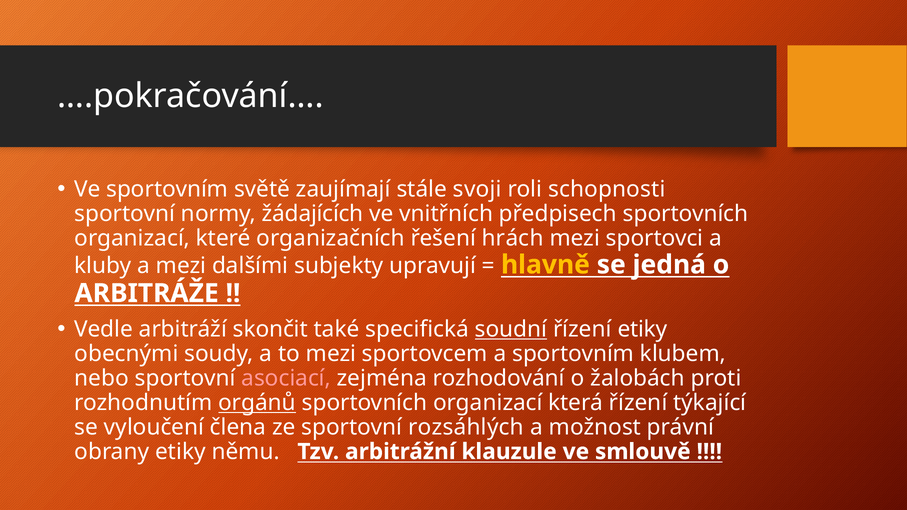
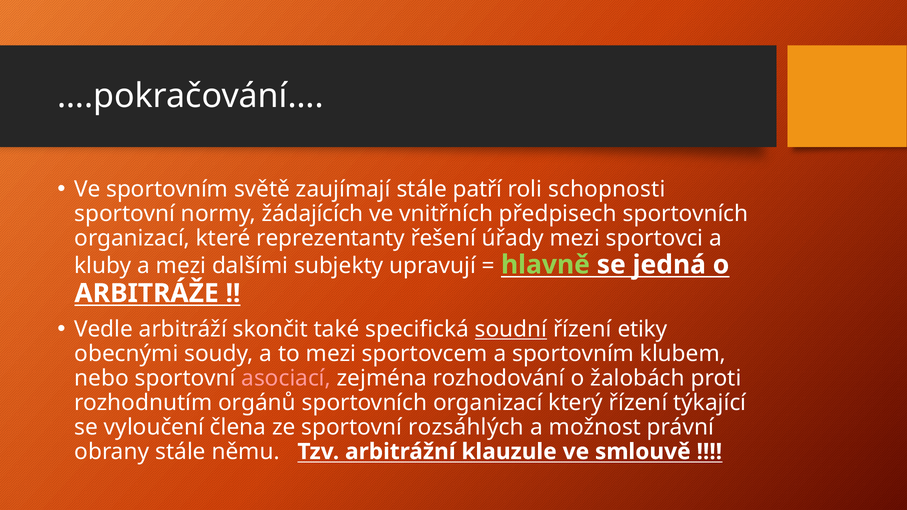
svoji: svoji -> patří (478, 189)
organizačních: organizačních -> reprezentanty (331, 238)
hrách: hrách -> úřady (513, 238)
hlavně colour: yellow -> light green (545, 265)
orgánů underline: present -> none (257, 403)
která: která -> který (576, 403)
obrany etiky: etiky -> stále (180, 452)
